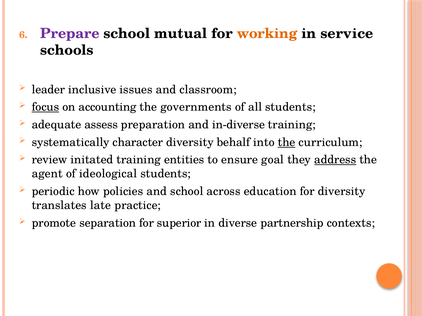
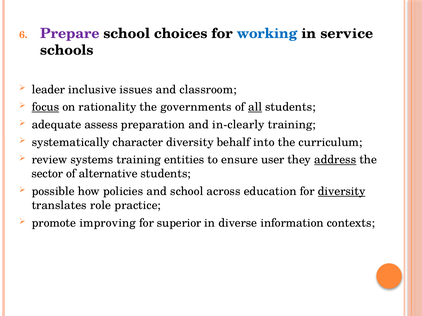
mutual: mutual -> choices (181, 34)
working colour: orange -> blue (267, 34)
accounting: accounting -> rationality (108, 107)
all underline: none -> present (255, 107)
in-diverse: in-diverse -> in-clearly (238, 125)
the underline: present -> none (287, 142)
initated: initated -> systems (92, 160)
goal: goal -> user (273, 160)
agent: agent -> sector (47, 174)
ideological: ideological -> alternative (108, 174)
periodic: periodic -> possible (53, 192)
diversity underline: none -> present (342, 192)
late: late -> role (101, 206)
separation: separation -> improving (108, 223)
partnership: partnership -> information (292, 223)
